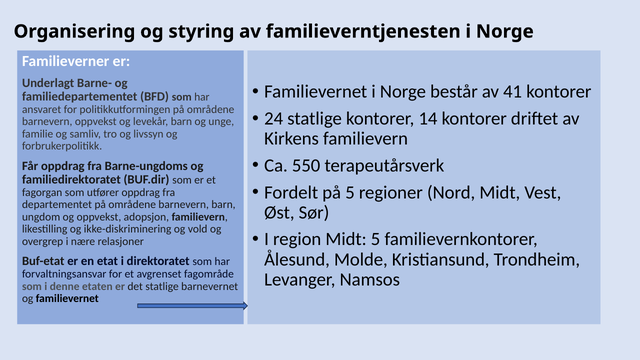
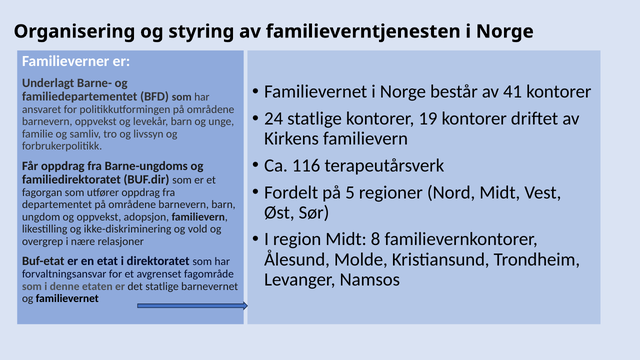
14: 14 -> 19 (428, 119)
550: 550 -> 116 (306, 166)
Midt 5: 5 -> 8 (376, 239)
